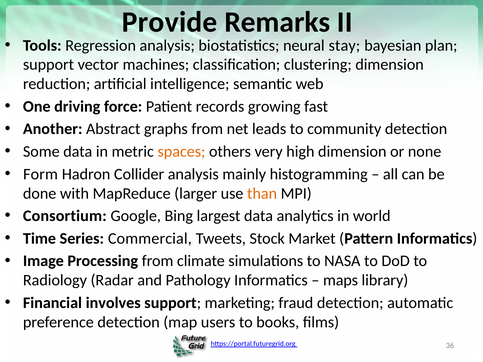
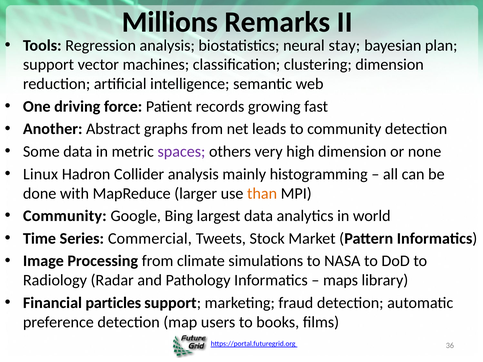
Provide: Provide -> Millions (170, 22)
spaces colour: orange -> purple (181, 152)
Form: Form -> Linux (41, 174)
Consortium: Consortium -> Community (65, 216)
involves: involves -> particles (113, 303)
